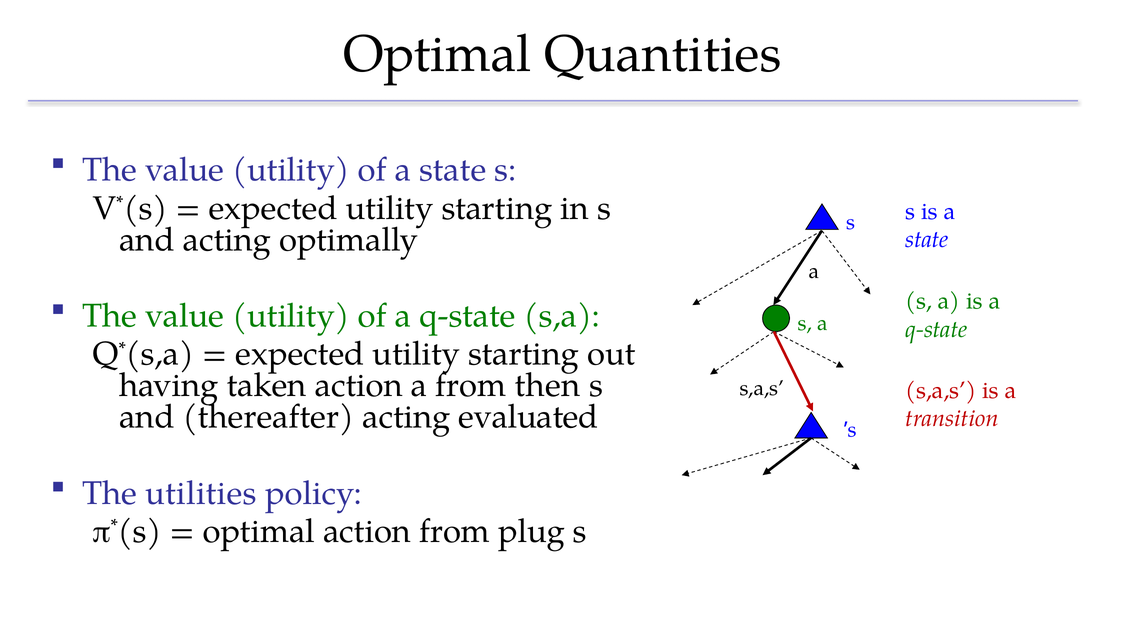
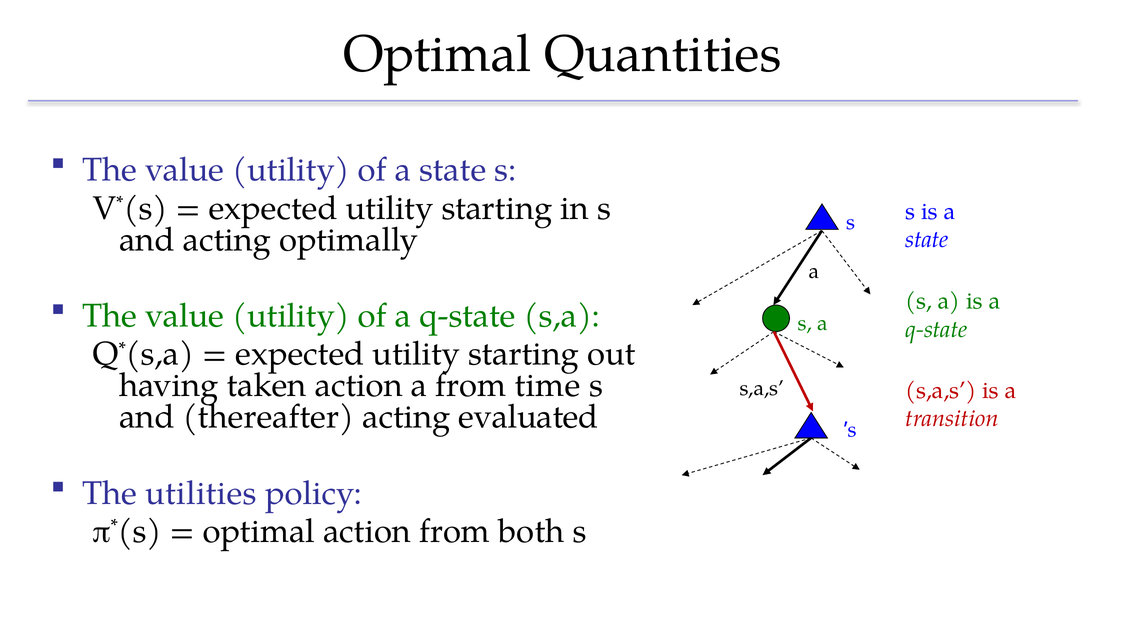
then: then -> time (547, 385)
plug: plug -> both (531, 531)
